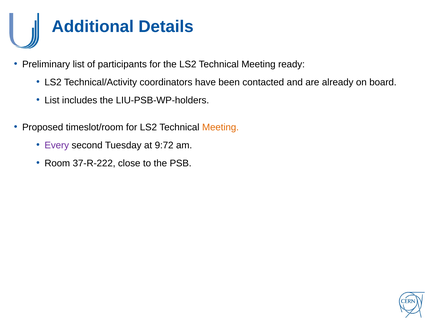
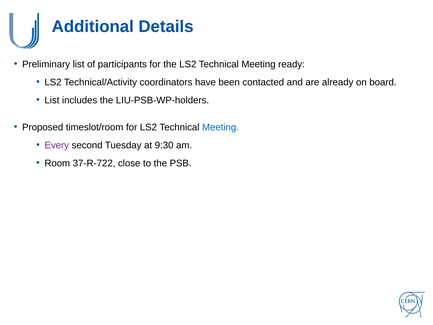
Meeting colour: orange -> blue (221, 127)
9:72: 9:72 -> 9:30 (164, 145)
37-R-222: 37-R-222 -> 37-R-722 (94, 163)
